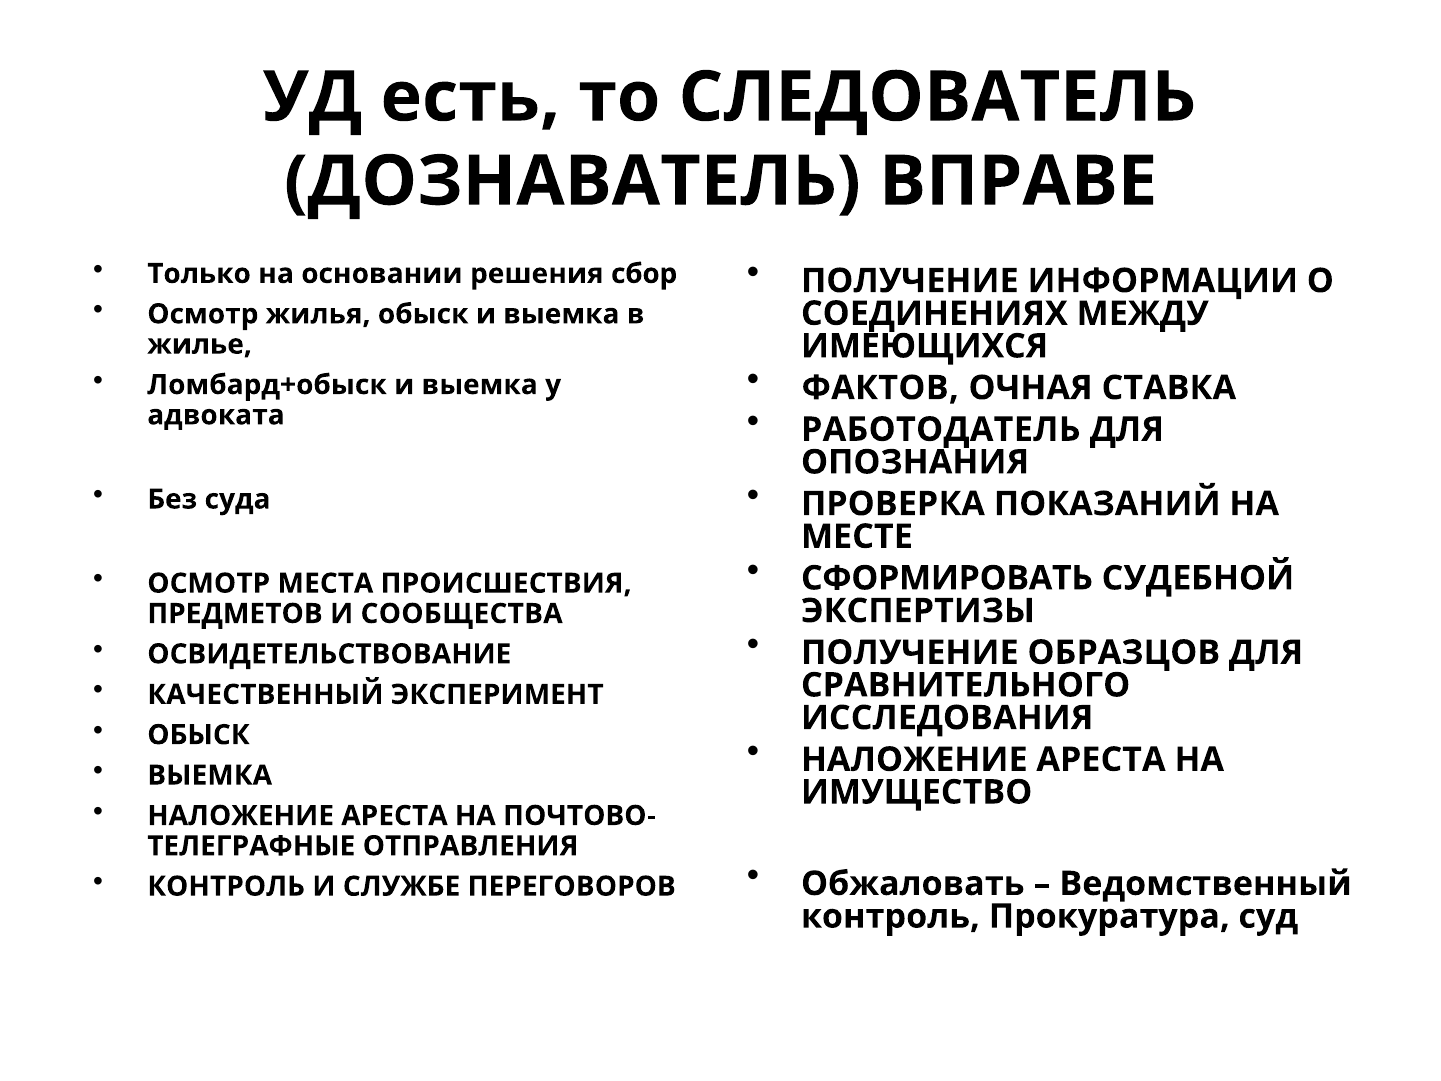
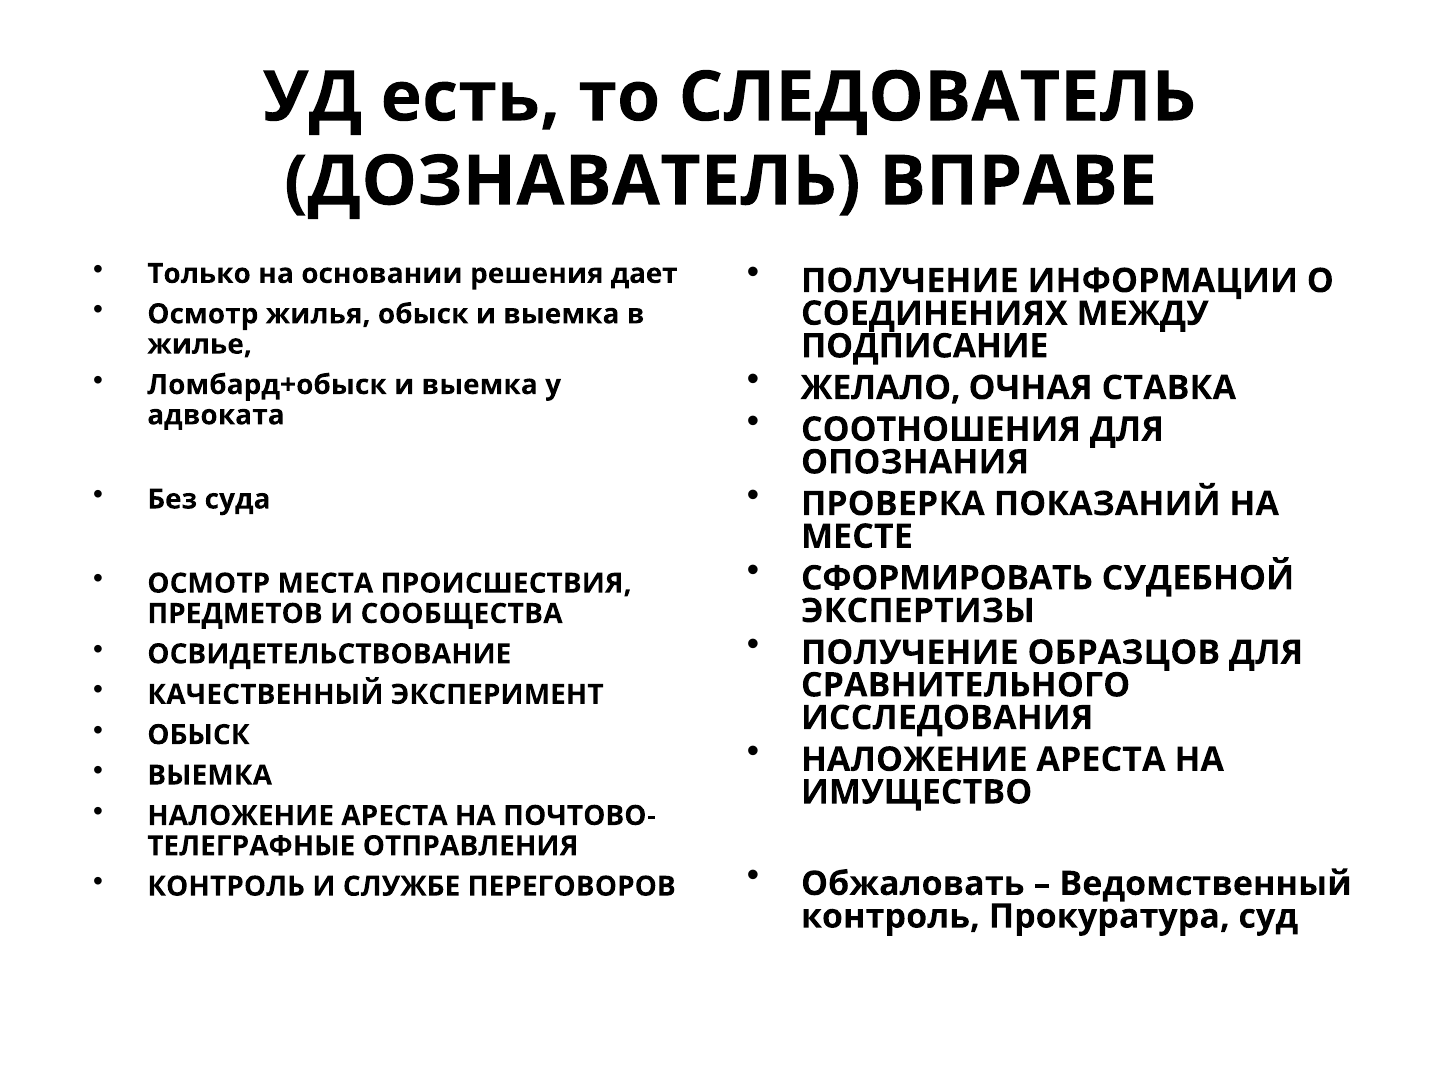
сбор: сбор -> дает (644, 274)
ИМЕЮЩИХСЯ: ИМЕЮЩИХСЯ -> ПОДПИСАНИЕ (925, 346)
ФАКТОВ: ФАКТОВ -> ЖЕЛАЛО (881, 388)
РАБОТОДАТЕЛЬ: РАБОТОДАТЕЛЬ -> СООТНОШЕНИЯ (941, 429)
